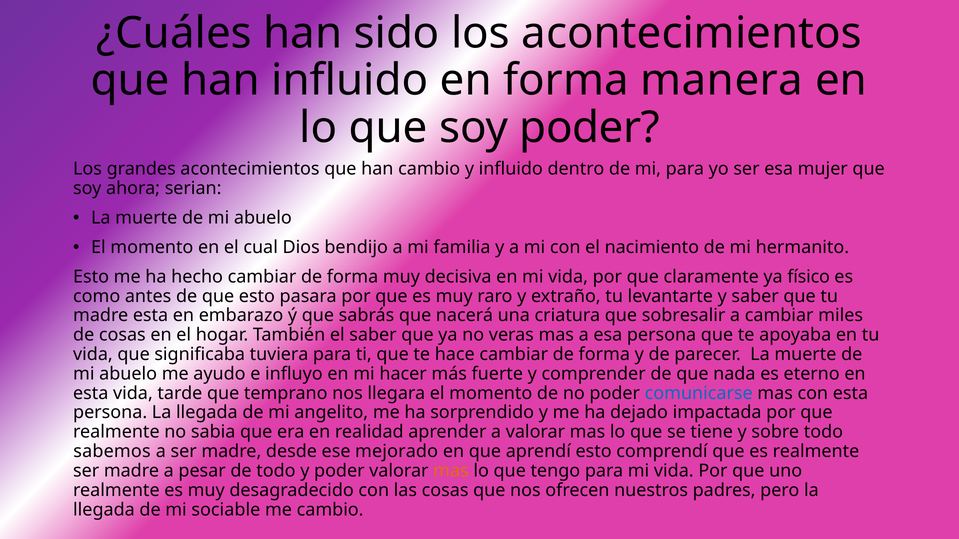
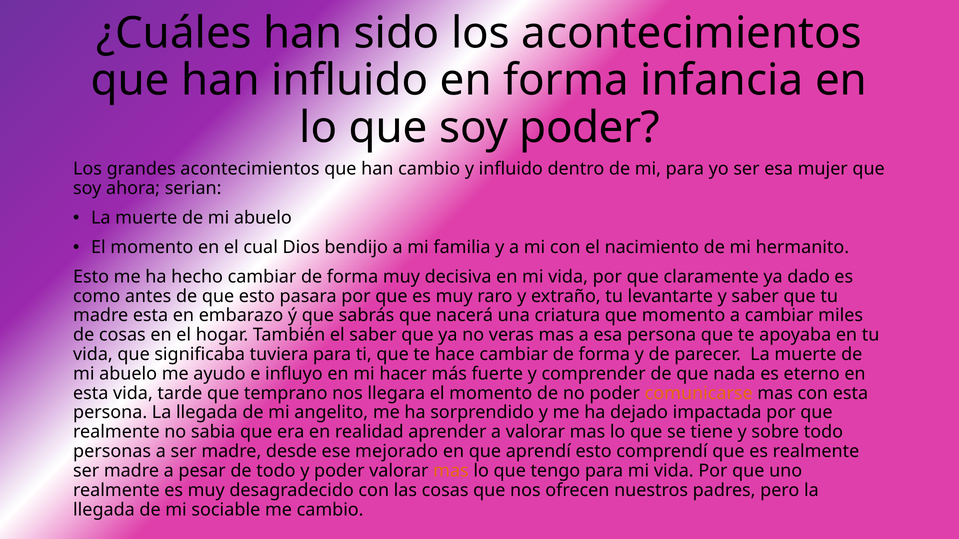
manera: manera -> infancia (722, 81)
físico: físico -> dado (809, 277)
que sobresalir: sobresalir -> momento (684, 316)
comunicarse colour: blue -> orange (699, 393)
sabemos: sabemos -> personas (112, 452)
